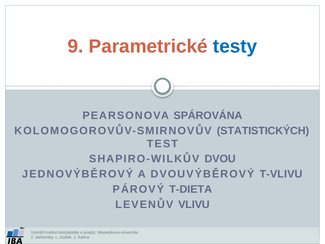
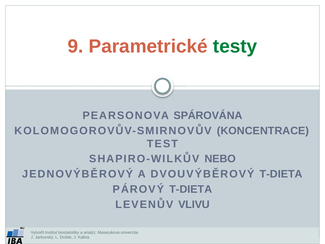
testy colour: blue -> green (235, 46)
STATISTICKÝCH: STATISTICKÝCH -> KONCENTRACE (263, 131)
DVOU: DVOU -> NEBO (220, 159)
DVOUVÝBĚROVÝ T-VLIVU: T-VLIVU -> T-DIETA (281, 174)
